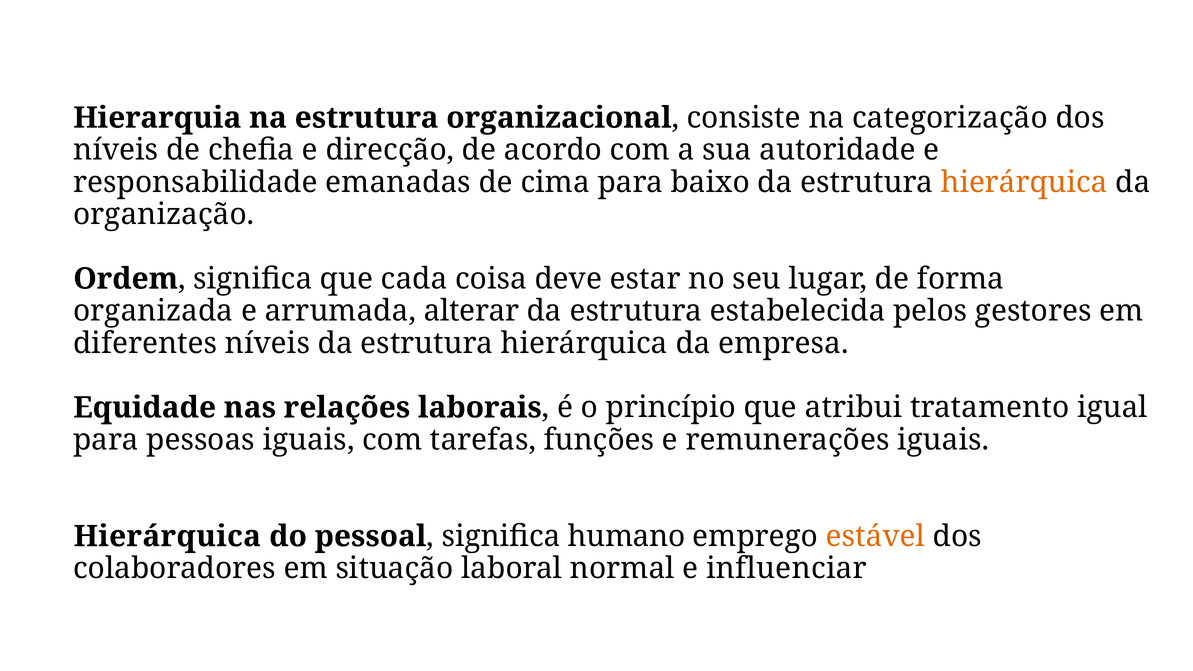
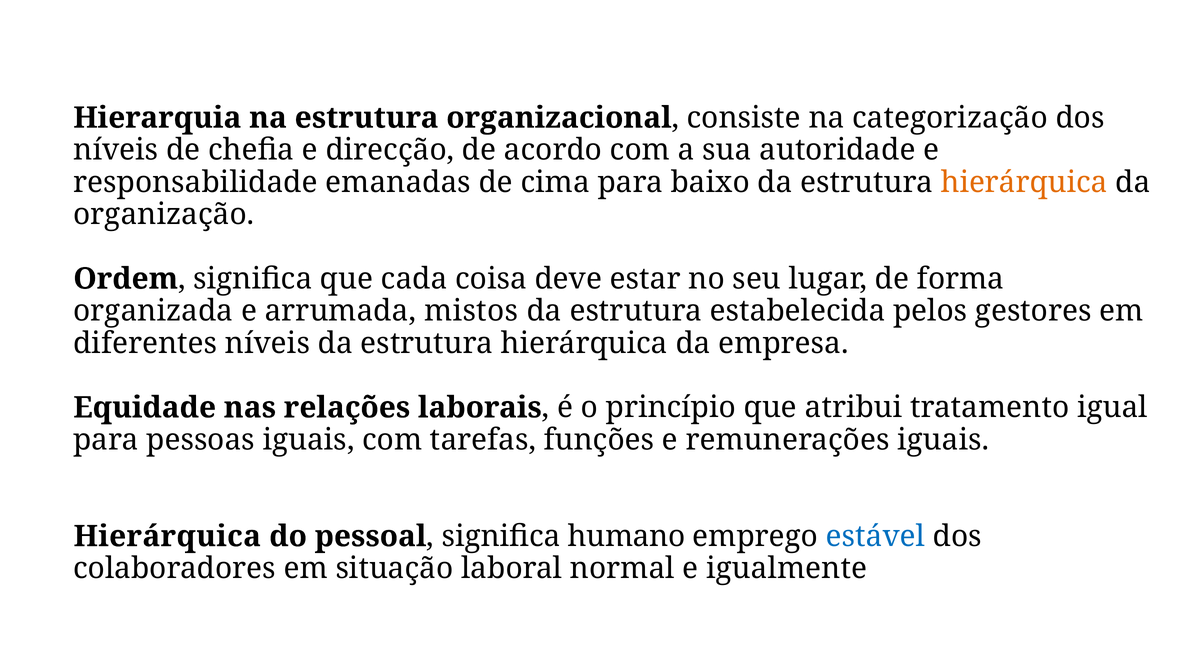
alterar: alterar -> mistos (471, 311)
estável colour: orange -> blue (876, 536)
influenciar: influenciar -> igualmente (787, 569)
